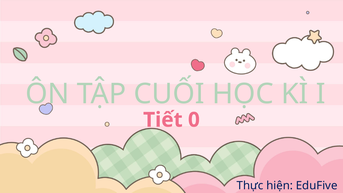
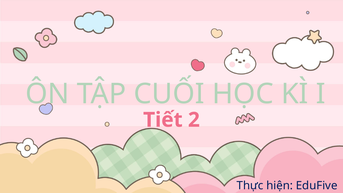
0: 0 -> 2 (194, 120)
